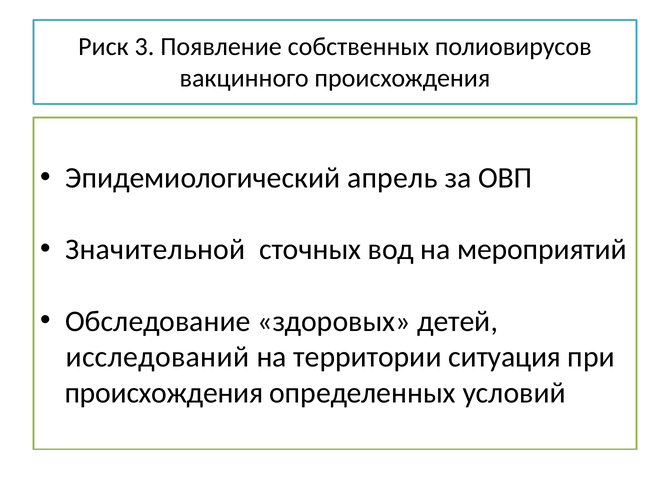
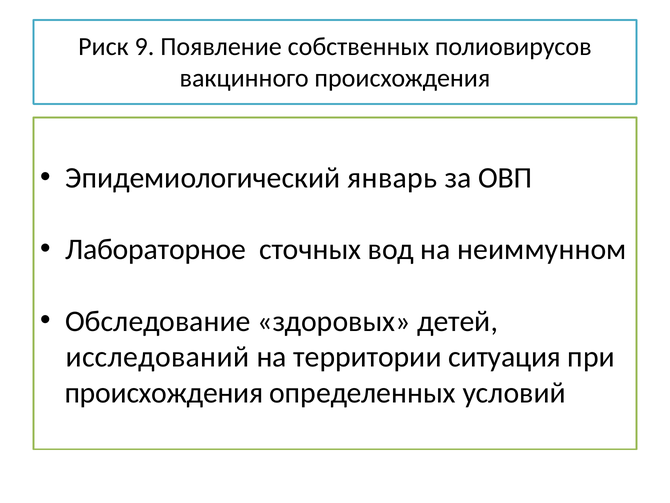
3: 3 -> 9 (144, 46)
апрель: апрель -> январь (392, 178)
Значительной: Значительной -> Лабораторное (156, 249)
мероприятий: мероприятий -> неиммунном (542, 249)
